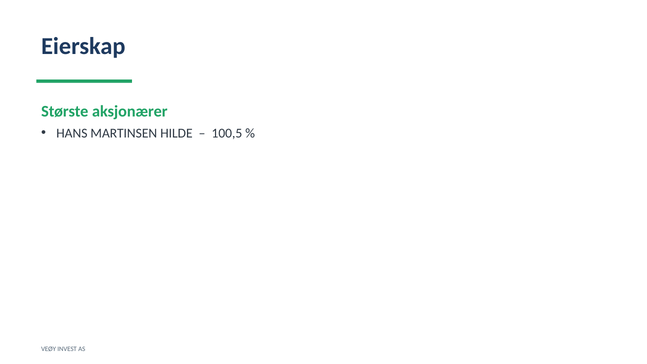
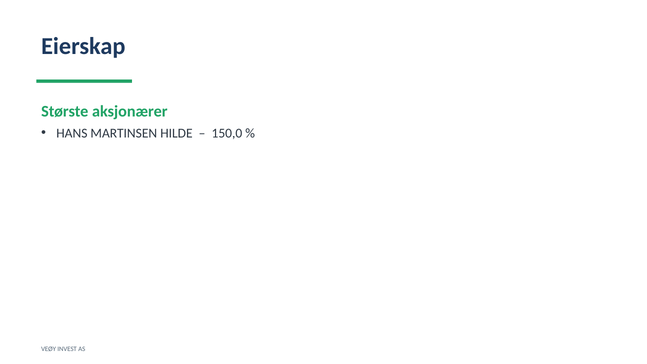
100,5: 100,5 -> 150,0 (227, 133)
